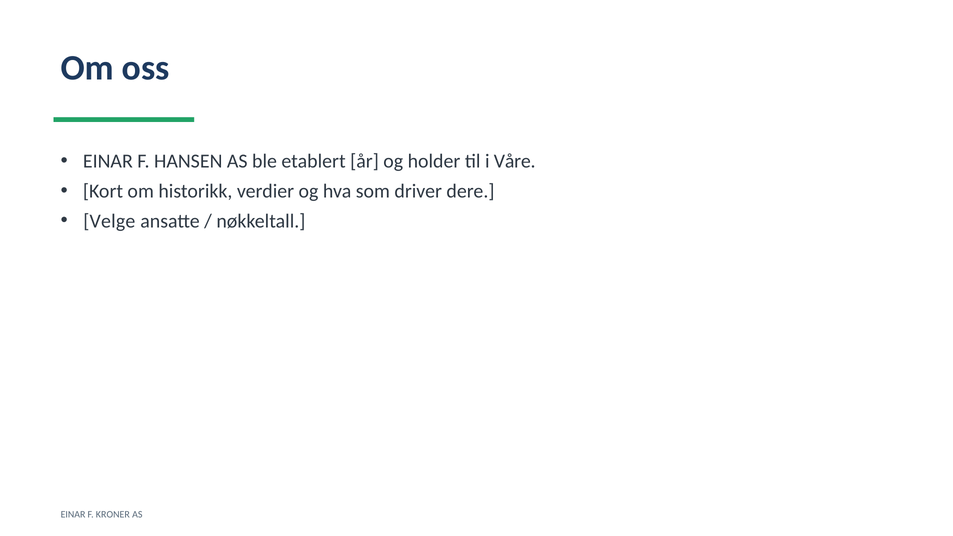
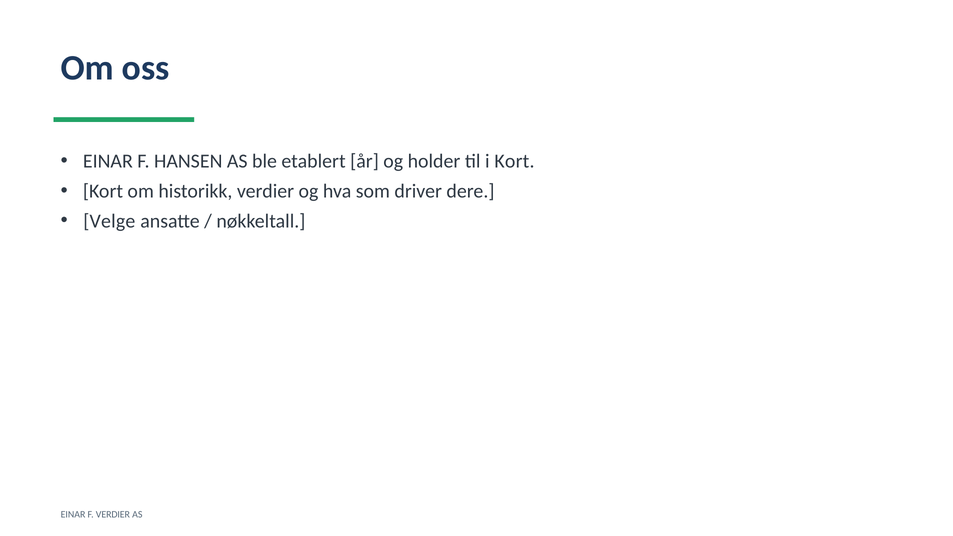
i Våre: Våre -> Kort (515, 161)
F KRONER: KRONER -> VERDIER (113, 514)
